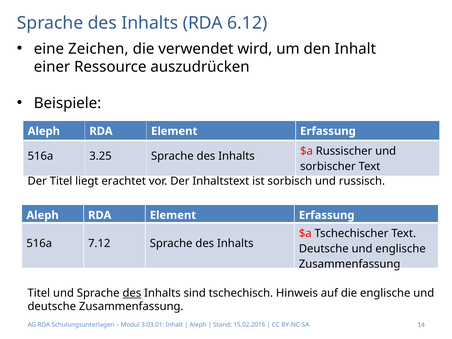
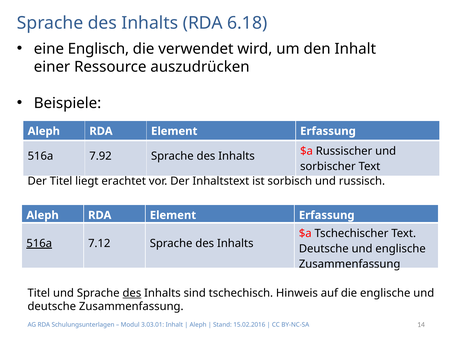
6.12: 6.12 -> 6.18 (247, 23)
Zeichen: Zeichen -> Englisch (98, 49)
3.25: 3.25 -> 7.92 (101, 156)
516a underline: none -> present (39, 243)
